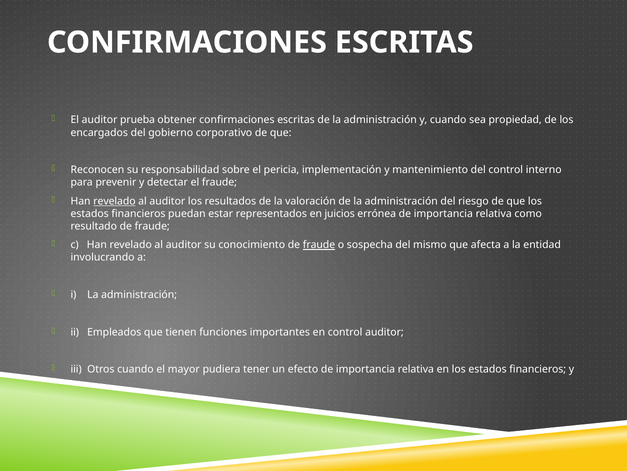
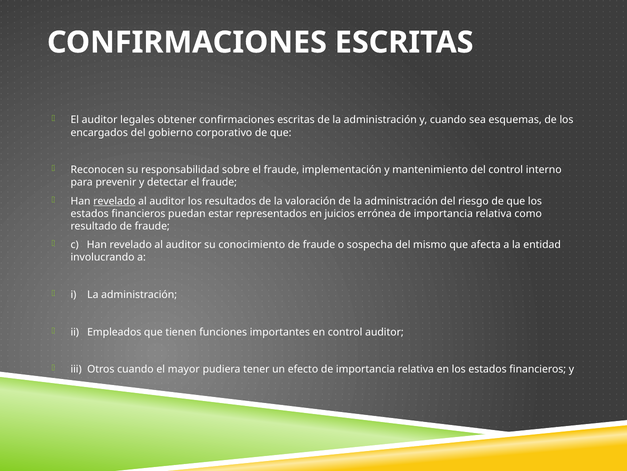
prueba: prueba -> legales (137, 120)
propiedad: propiedad -> esquemas (515, 120)
sobre el pericia: pericia -> fraude (281, 170)
fraude underline: present -> none (319, 245)
